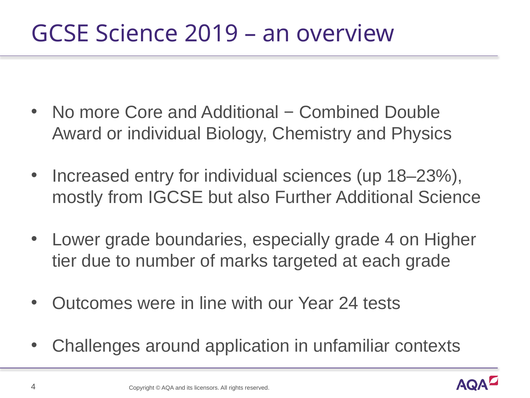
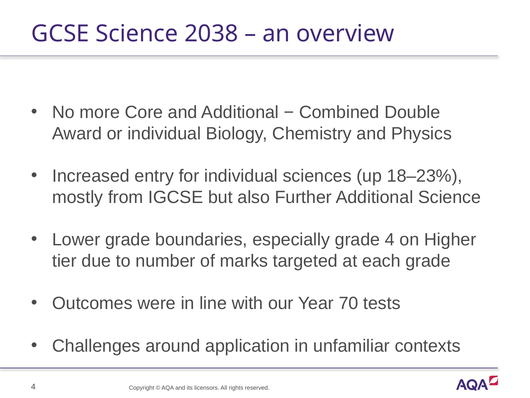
2019: 2019 -> 2038 (211, 34)
24: 24 -> 70 (349, 303)
